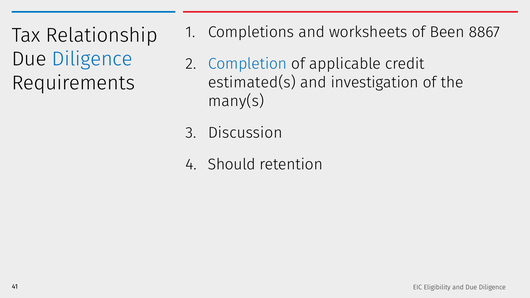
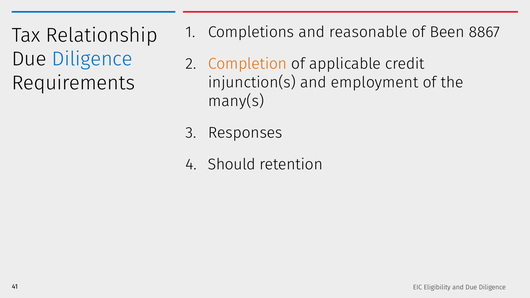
worksheets: worksheets -> reasonable (368, 32)
Completion colour: blue -> orange (247, 64)
estimated(s: estimated(s -> injunction(s (252, 82)
investigation: investigation -> employment (375, 82)
Discussion: Discussion -> Responses (245, 133)
